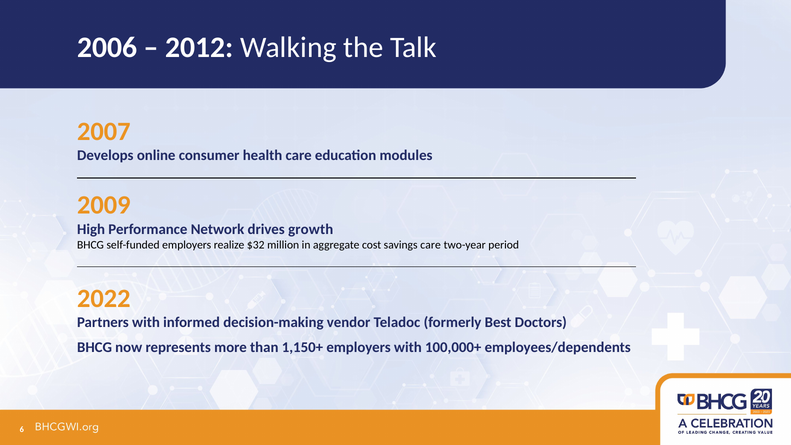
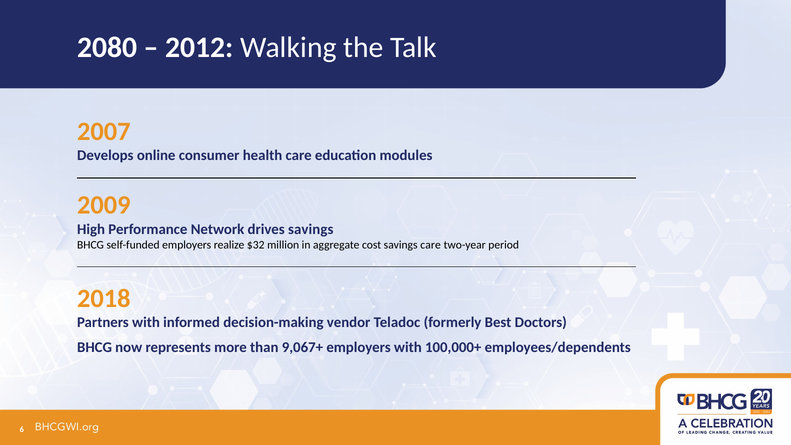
2006: 2006 -> 2080 (107, 47)
drives growth: growth -> savings (311, 229)
2022: 2022 -> 2018 (104, 298)
1,150+: 1,150+ -> 9,067+ (302, 348)
